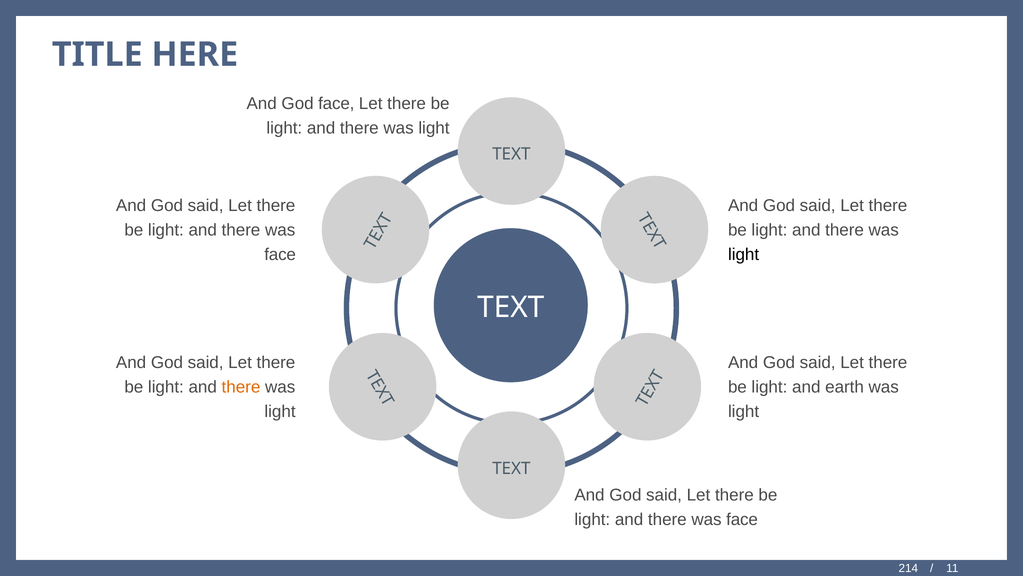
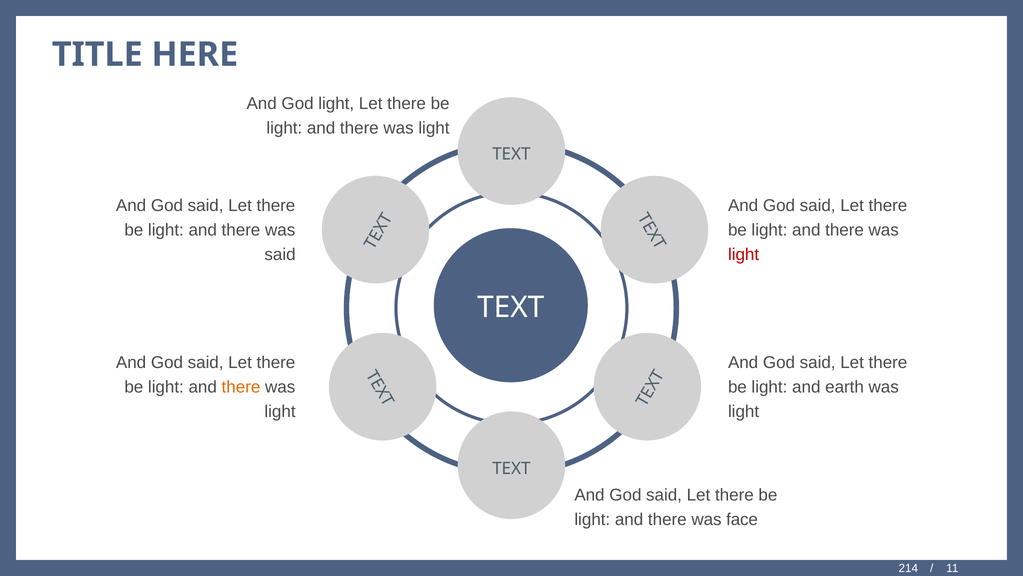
God face: face -> light (336, 104)
face: face -> said (280, 255)
light colour: black -> red (744, 255)
